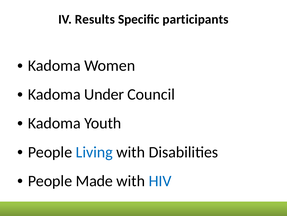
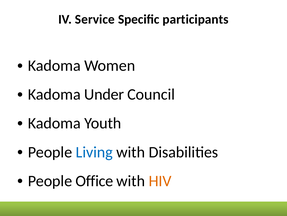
Results: Results -> Service (95, 19)
Made: Made -> Office (94, 180)
HIV colour: blue -> orange (160, 180)
